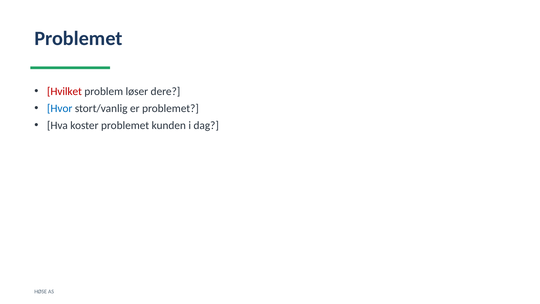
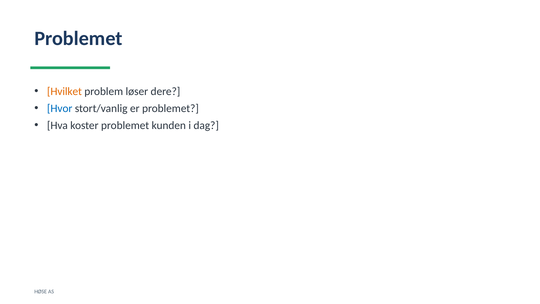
Hvilket colour: red -> orange (64, 91)
